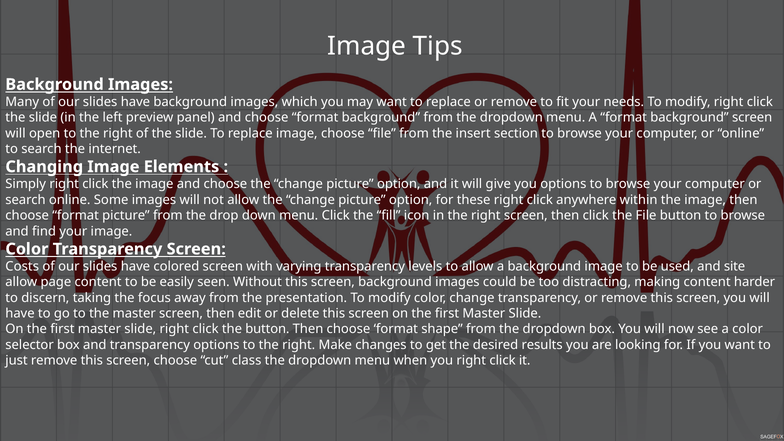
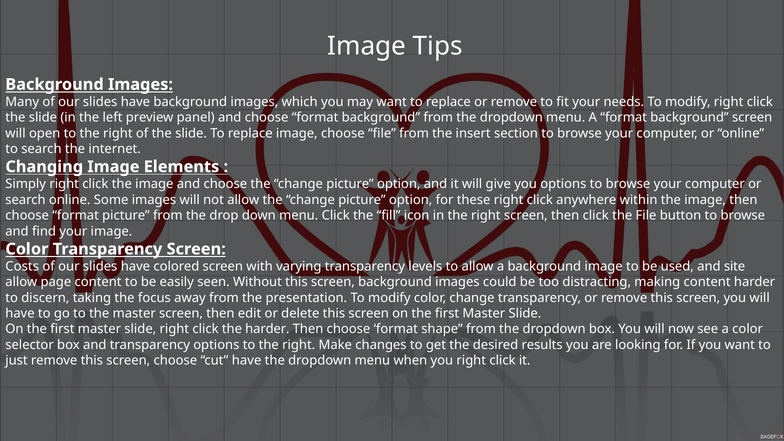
the button: button -> harder (267, 329)
cut class: class -> have (247, 361)
